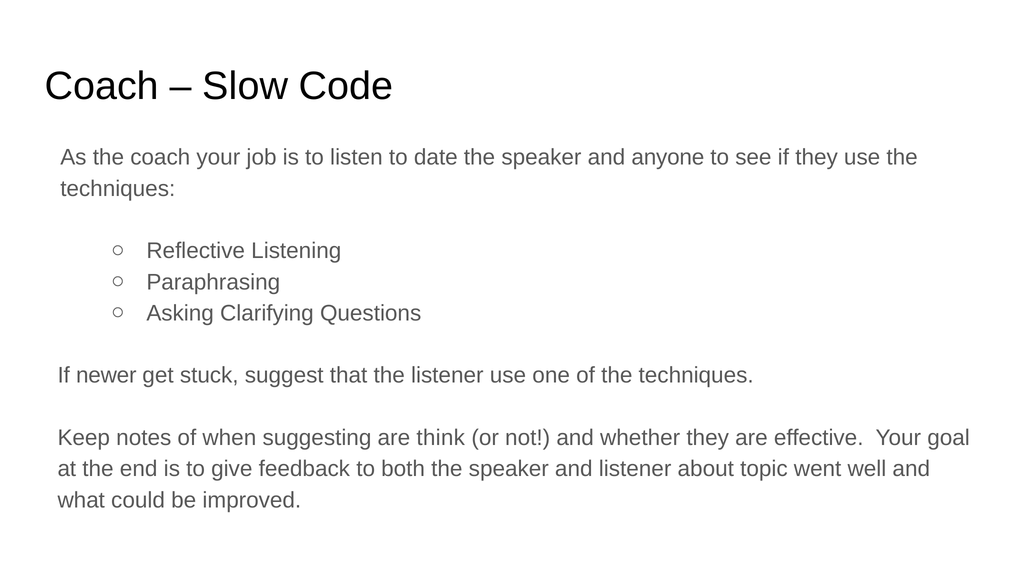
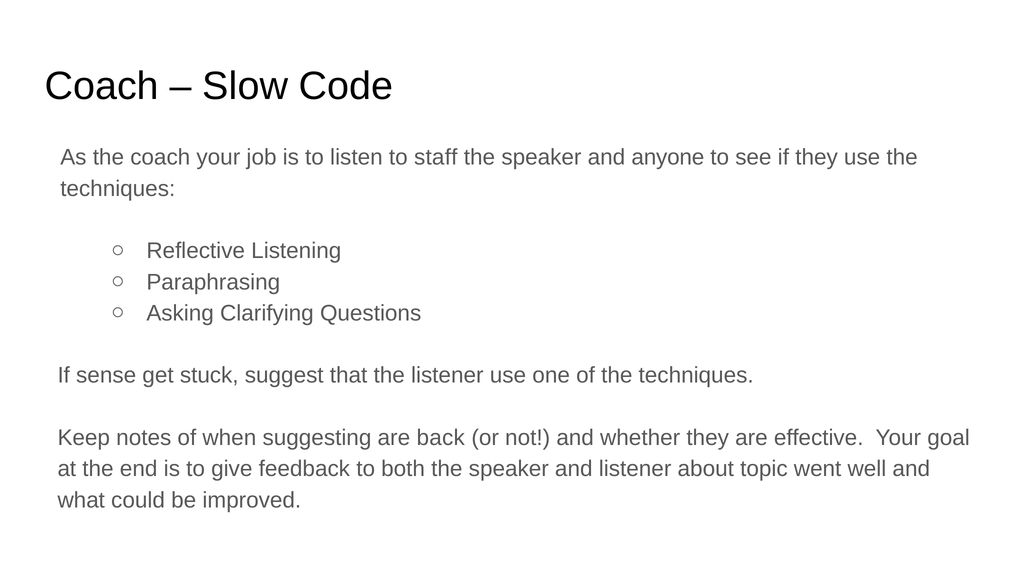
date: date -> staff (436, 157)
newer: newer -> sense (106, 375)
think: think -> back (441, 437)
